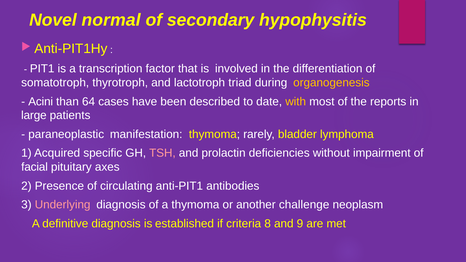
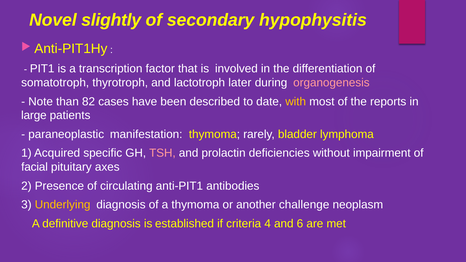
normal: normal -> slightly (111, 20)
triad: triad -> later (240, 83)
organogenesis colour: yellow -> pink (331, 83)
Acini: Acini -> Note (41, 102)
64: 64 -> 82 (89, 102)
Underlying colour: pink -> yellow (63, 205)
8: 8 -> 4 (268, 224)
9: 9 -> 6 (300, 224)
